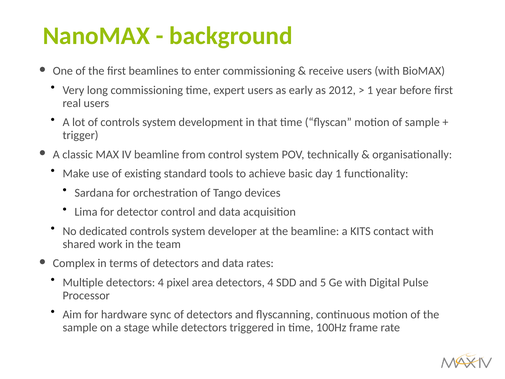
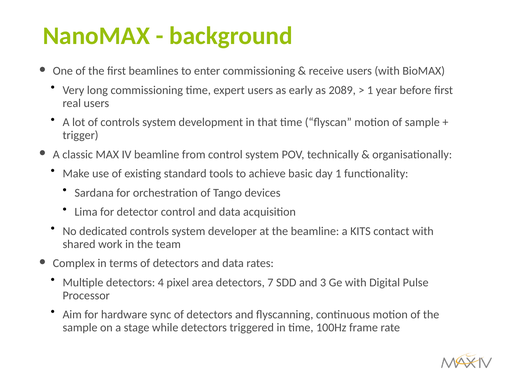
2012: 2012 -> 2089 (342, 90)
area detectors 4: 4 -> 7 (270, 282)
5: 5 -> 3 (323, 282)
